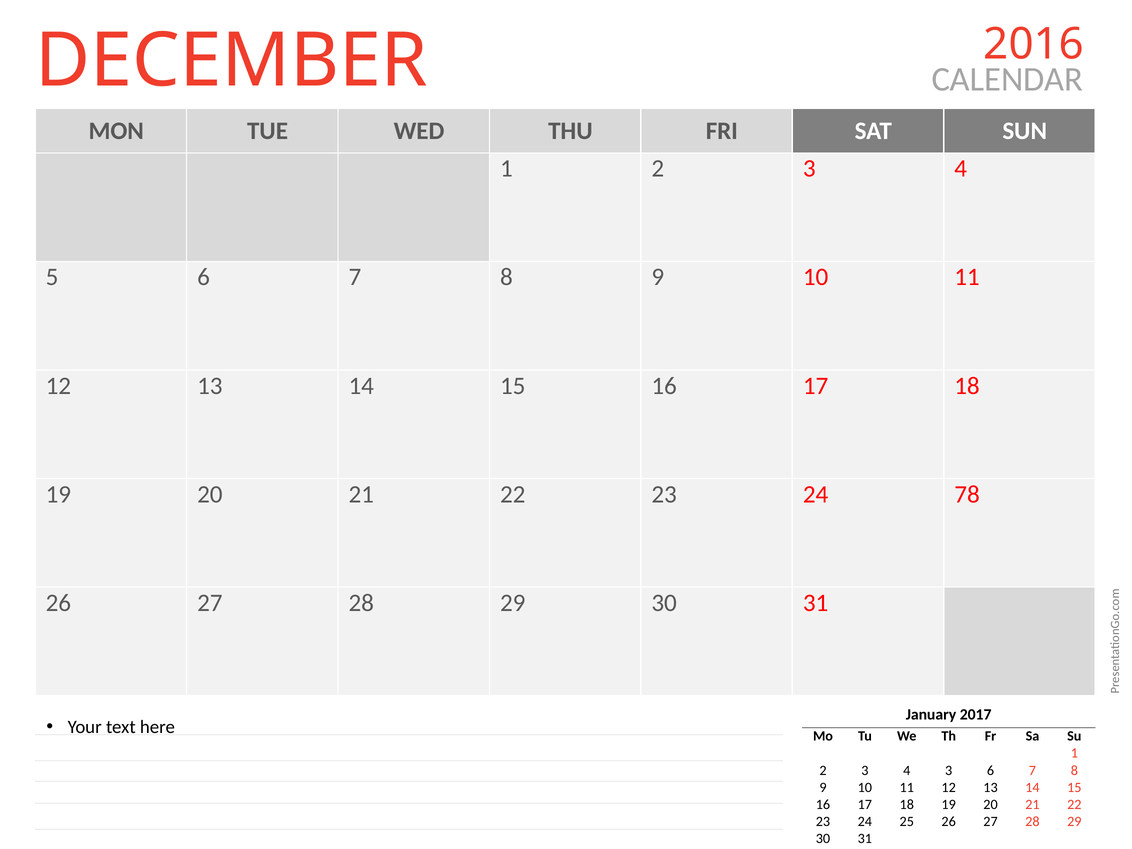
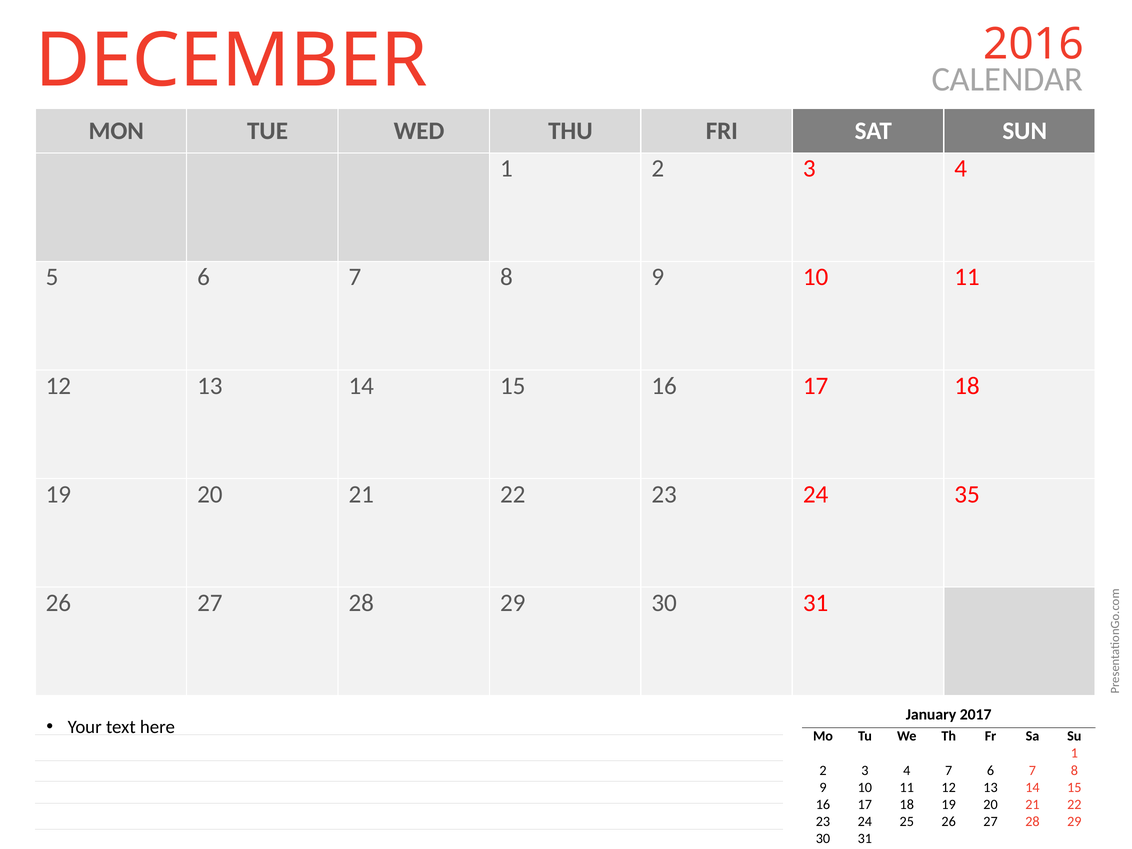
78: 78 -> 35 (967, 494)
4 3: 3 -> 7 (949, 770)
